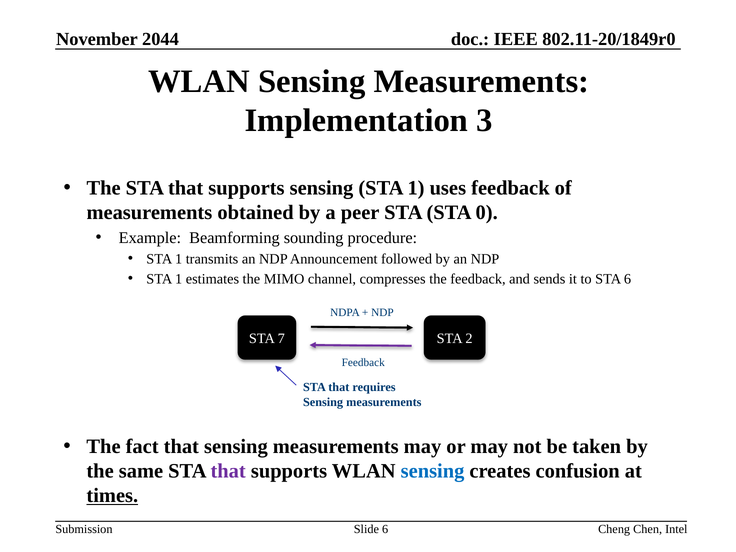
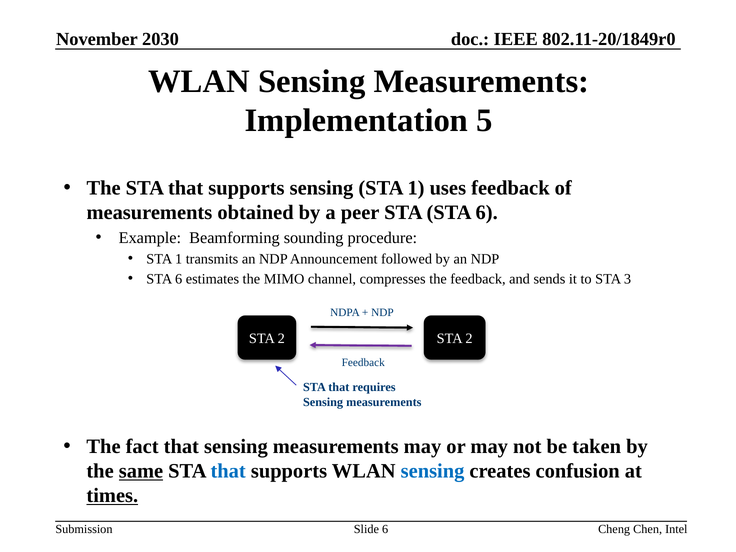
2044: 2044 -> 2030 (160, 39)
3: 3 -> 5 (485, 121)
STA STA 0: 0 -> 6 (487, 213)
1: 1 -> 6 (179, 279)
STA 6: 6 -> 3 (628, 279)
7: 7 -> 2 (281, 339)
same underline: none -> present (141, 471)
that colour: purple -> blue (228, 471)
